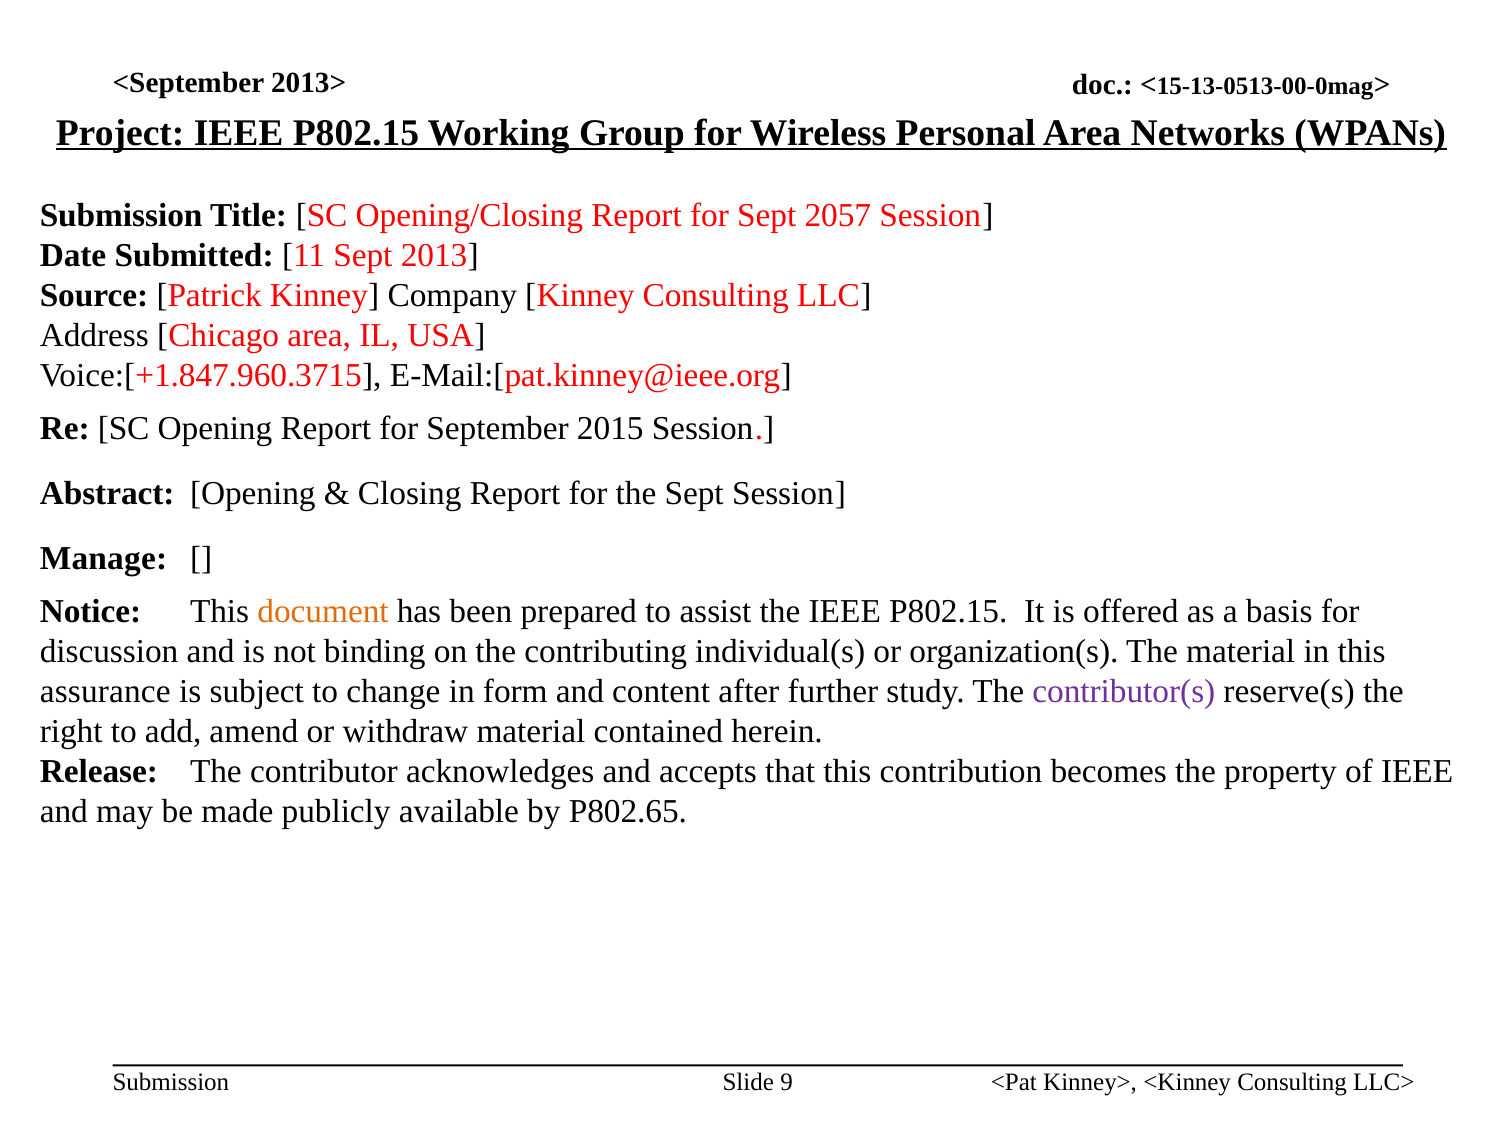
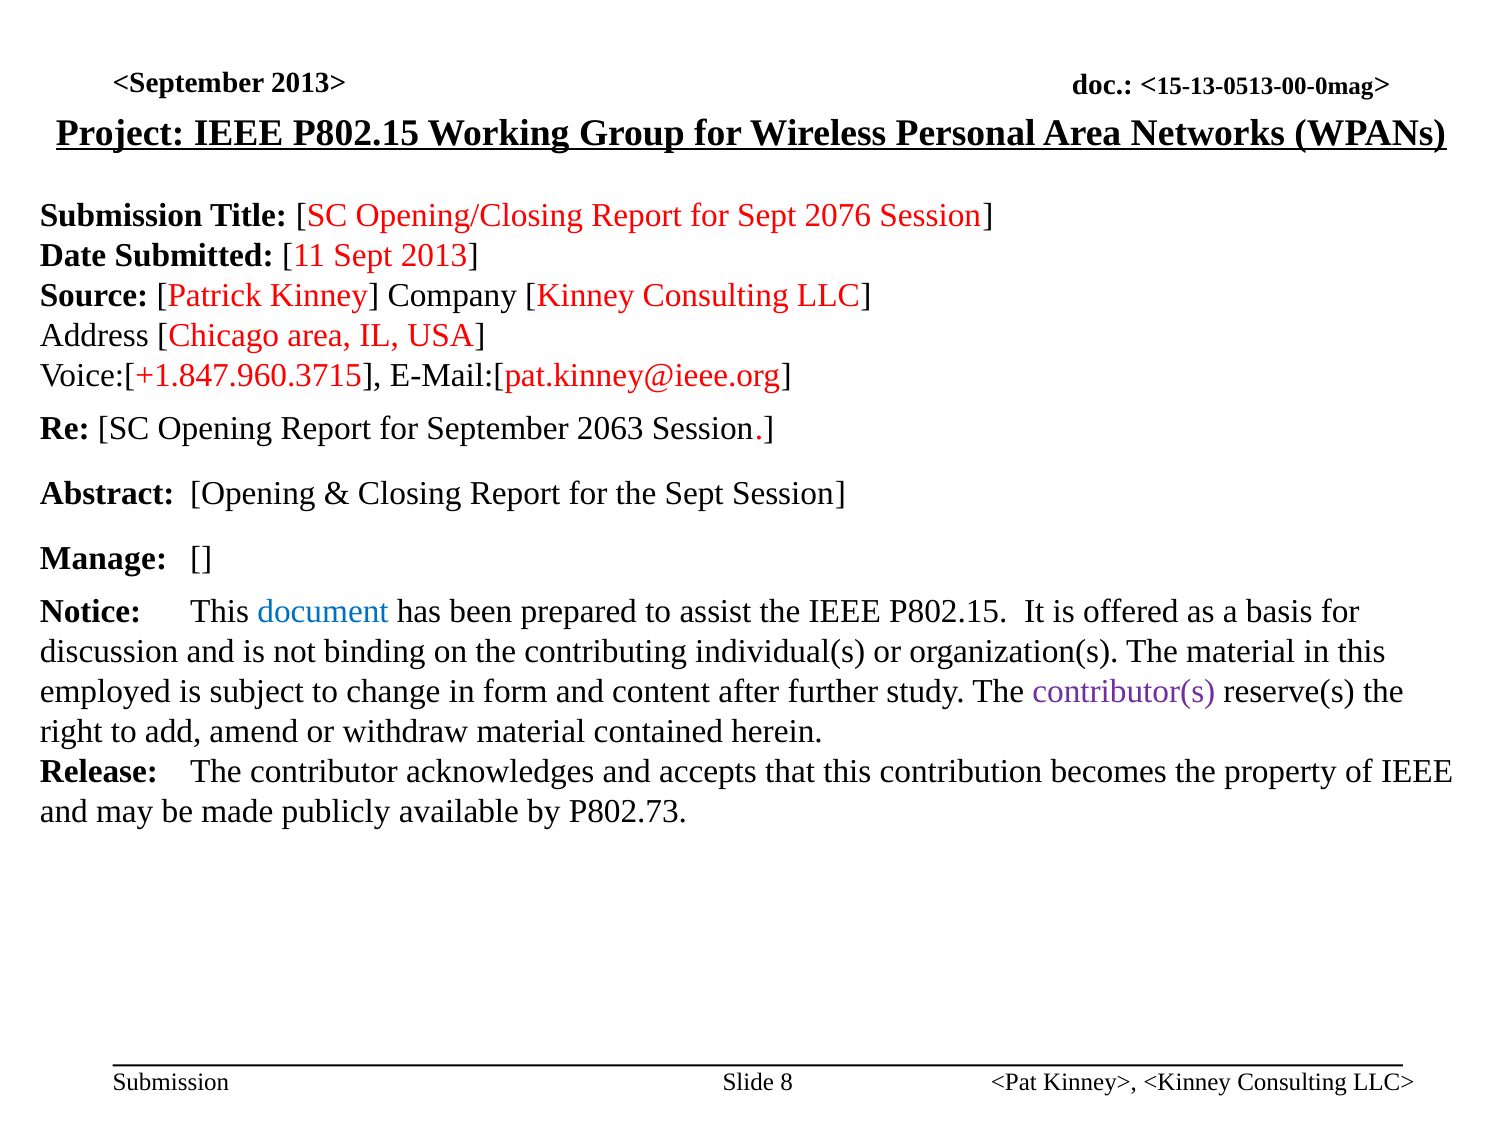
2057: 2057 -> 2076 (838, 215)
2015: 2015 -> 2063 (610, 428)
document colour: orange -> blue (323, 611)
assurance: assurance -> employed (105, 691)
P802.65: P802.65 -> P802.73 (628, 811)
9: 9 -> 8 (787, 1081)
